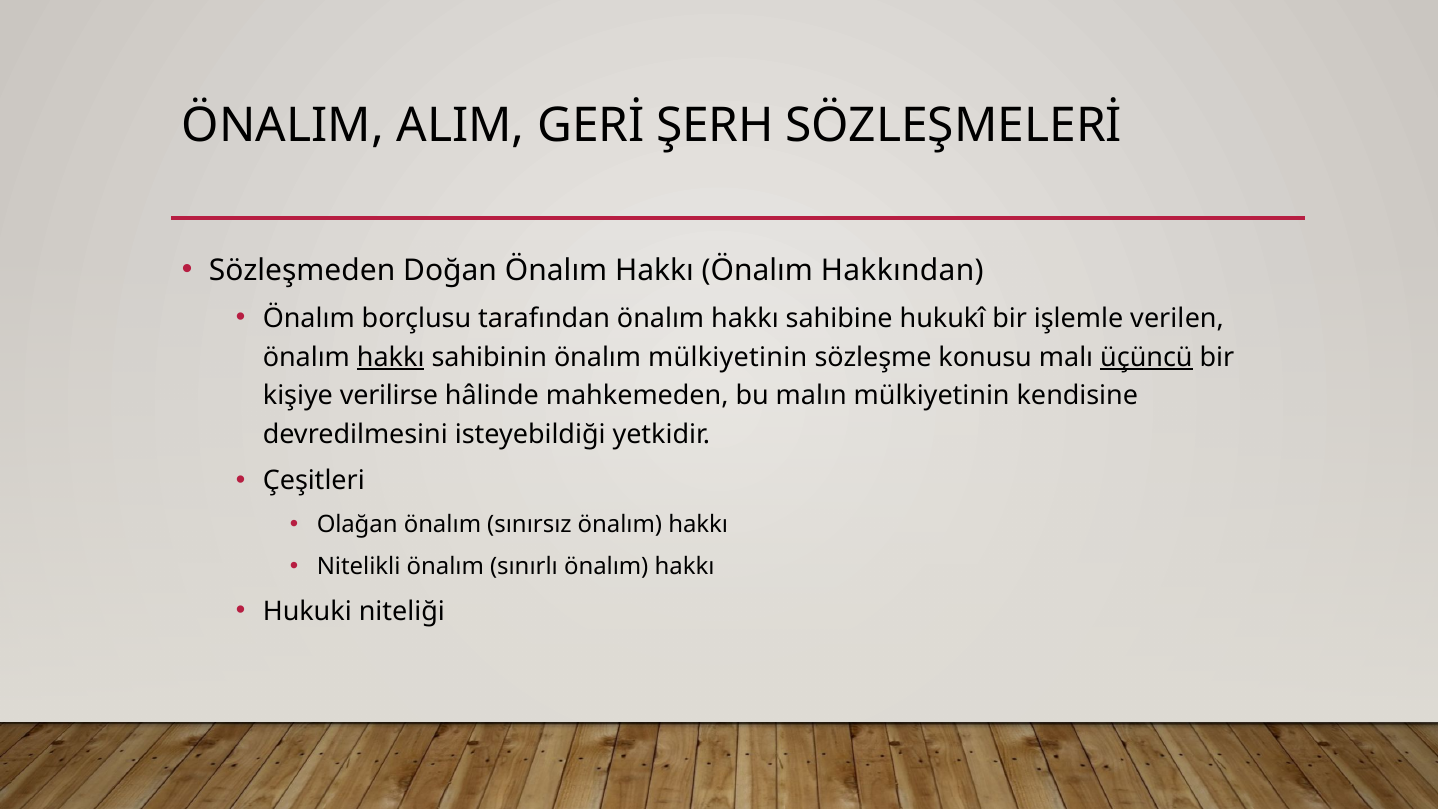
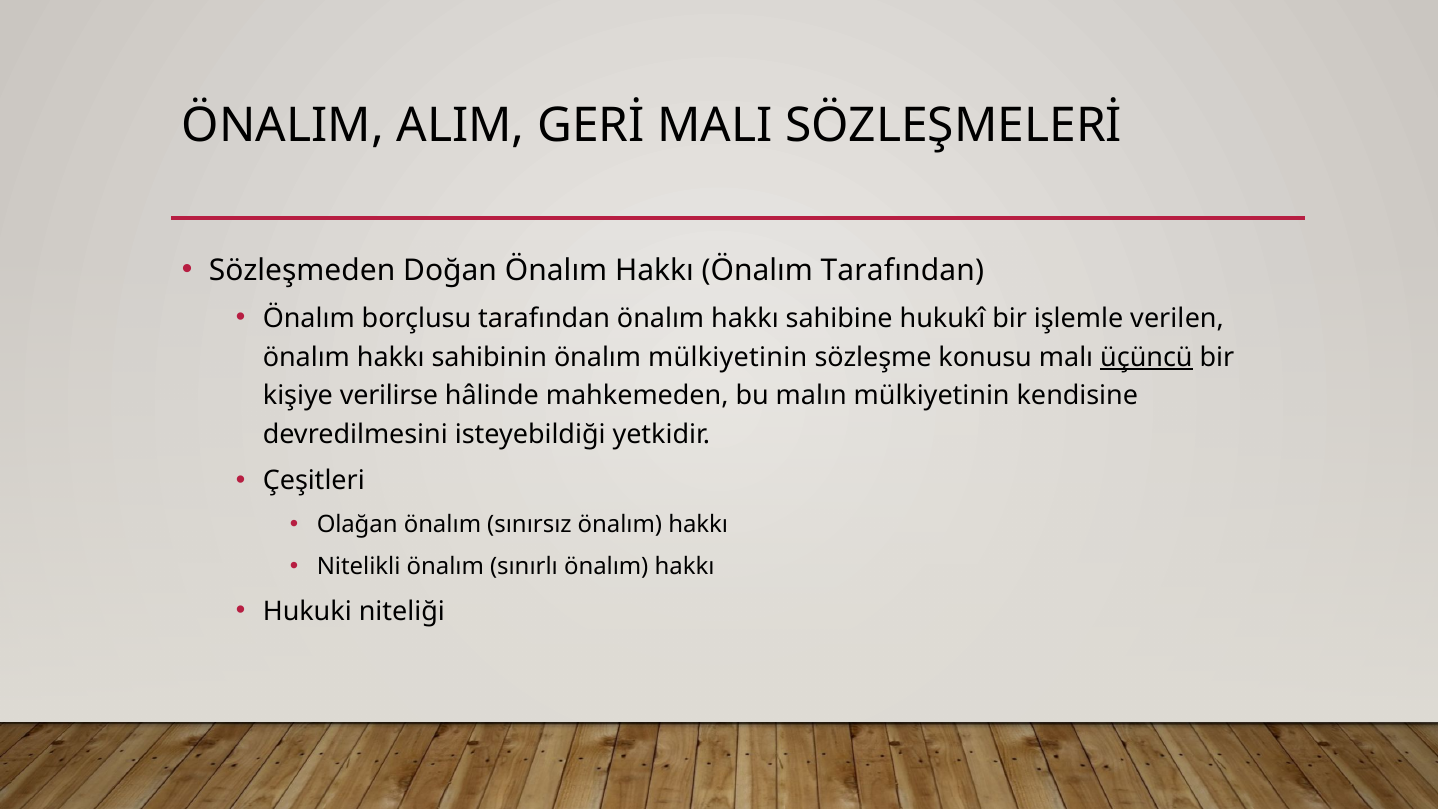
ŞERH: ŞERH -> MALI (715, 126)
Önalım Hakkından: Hakkından -> Tarafından (902, 270)
hakkı underline: present -> none (391, 357)
